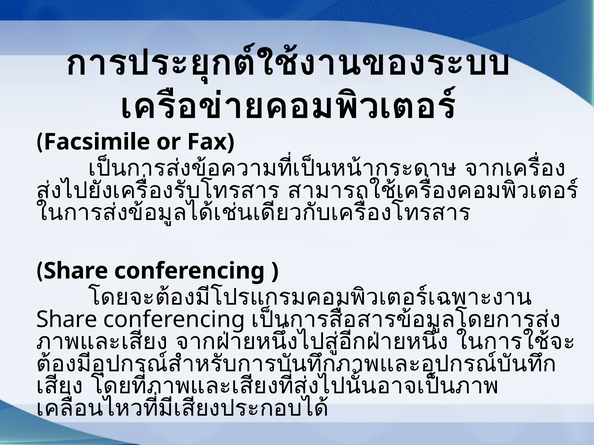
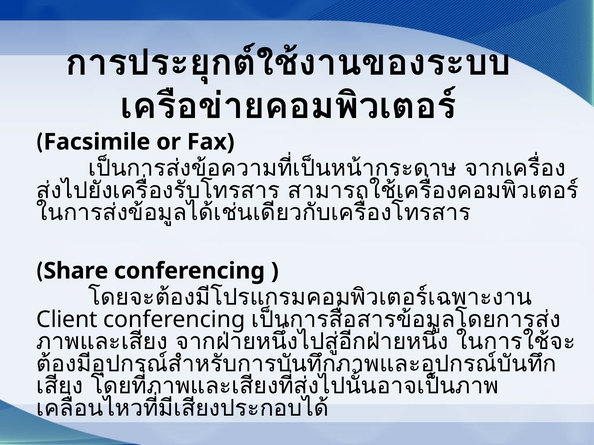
Share: Share -> Client (67, 320)
